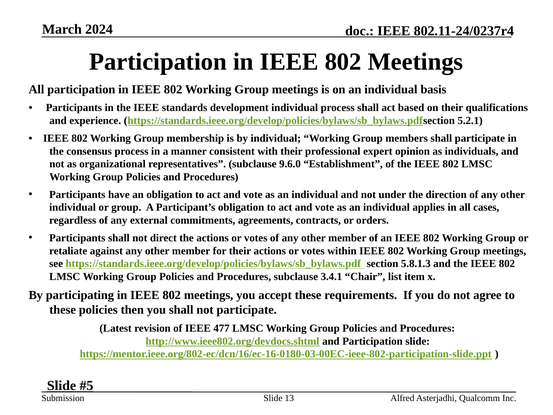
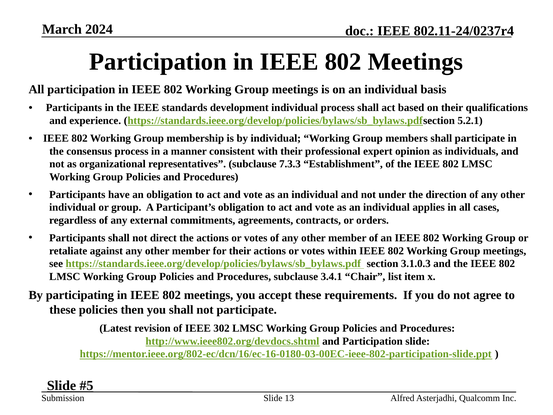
9.6.0: 9.6.0 -> 7.3.3 (290, 164)
5.8.1.3: 5.8.1.3 -> 3.1.0.3 (416, 264)
477: 477 -> 302 (222, 328)
